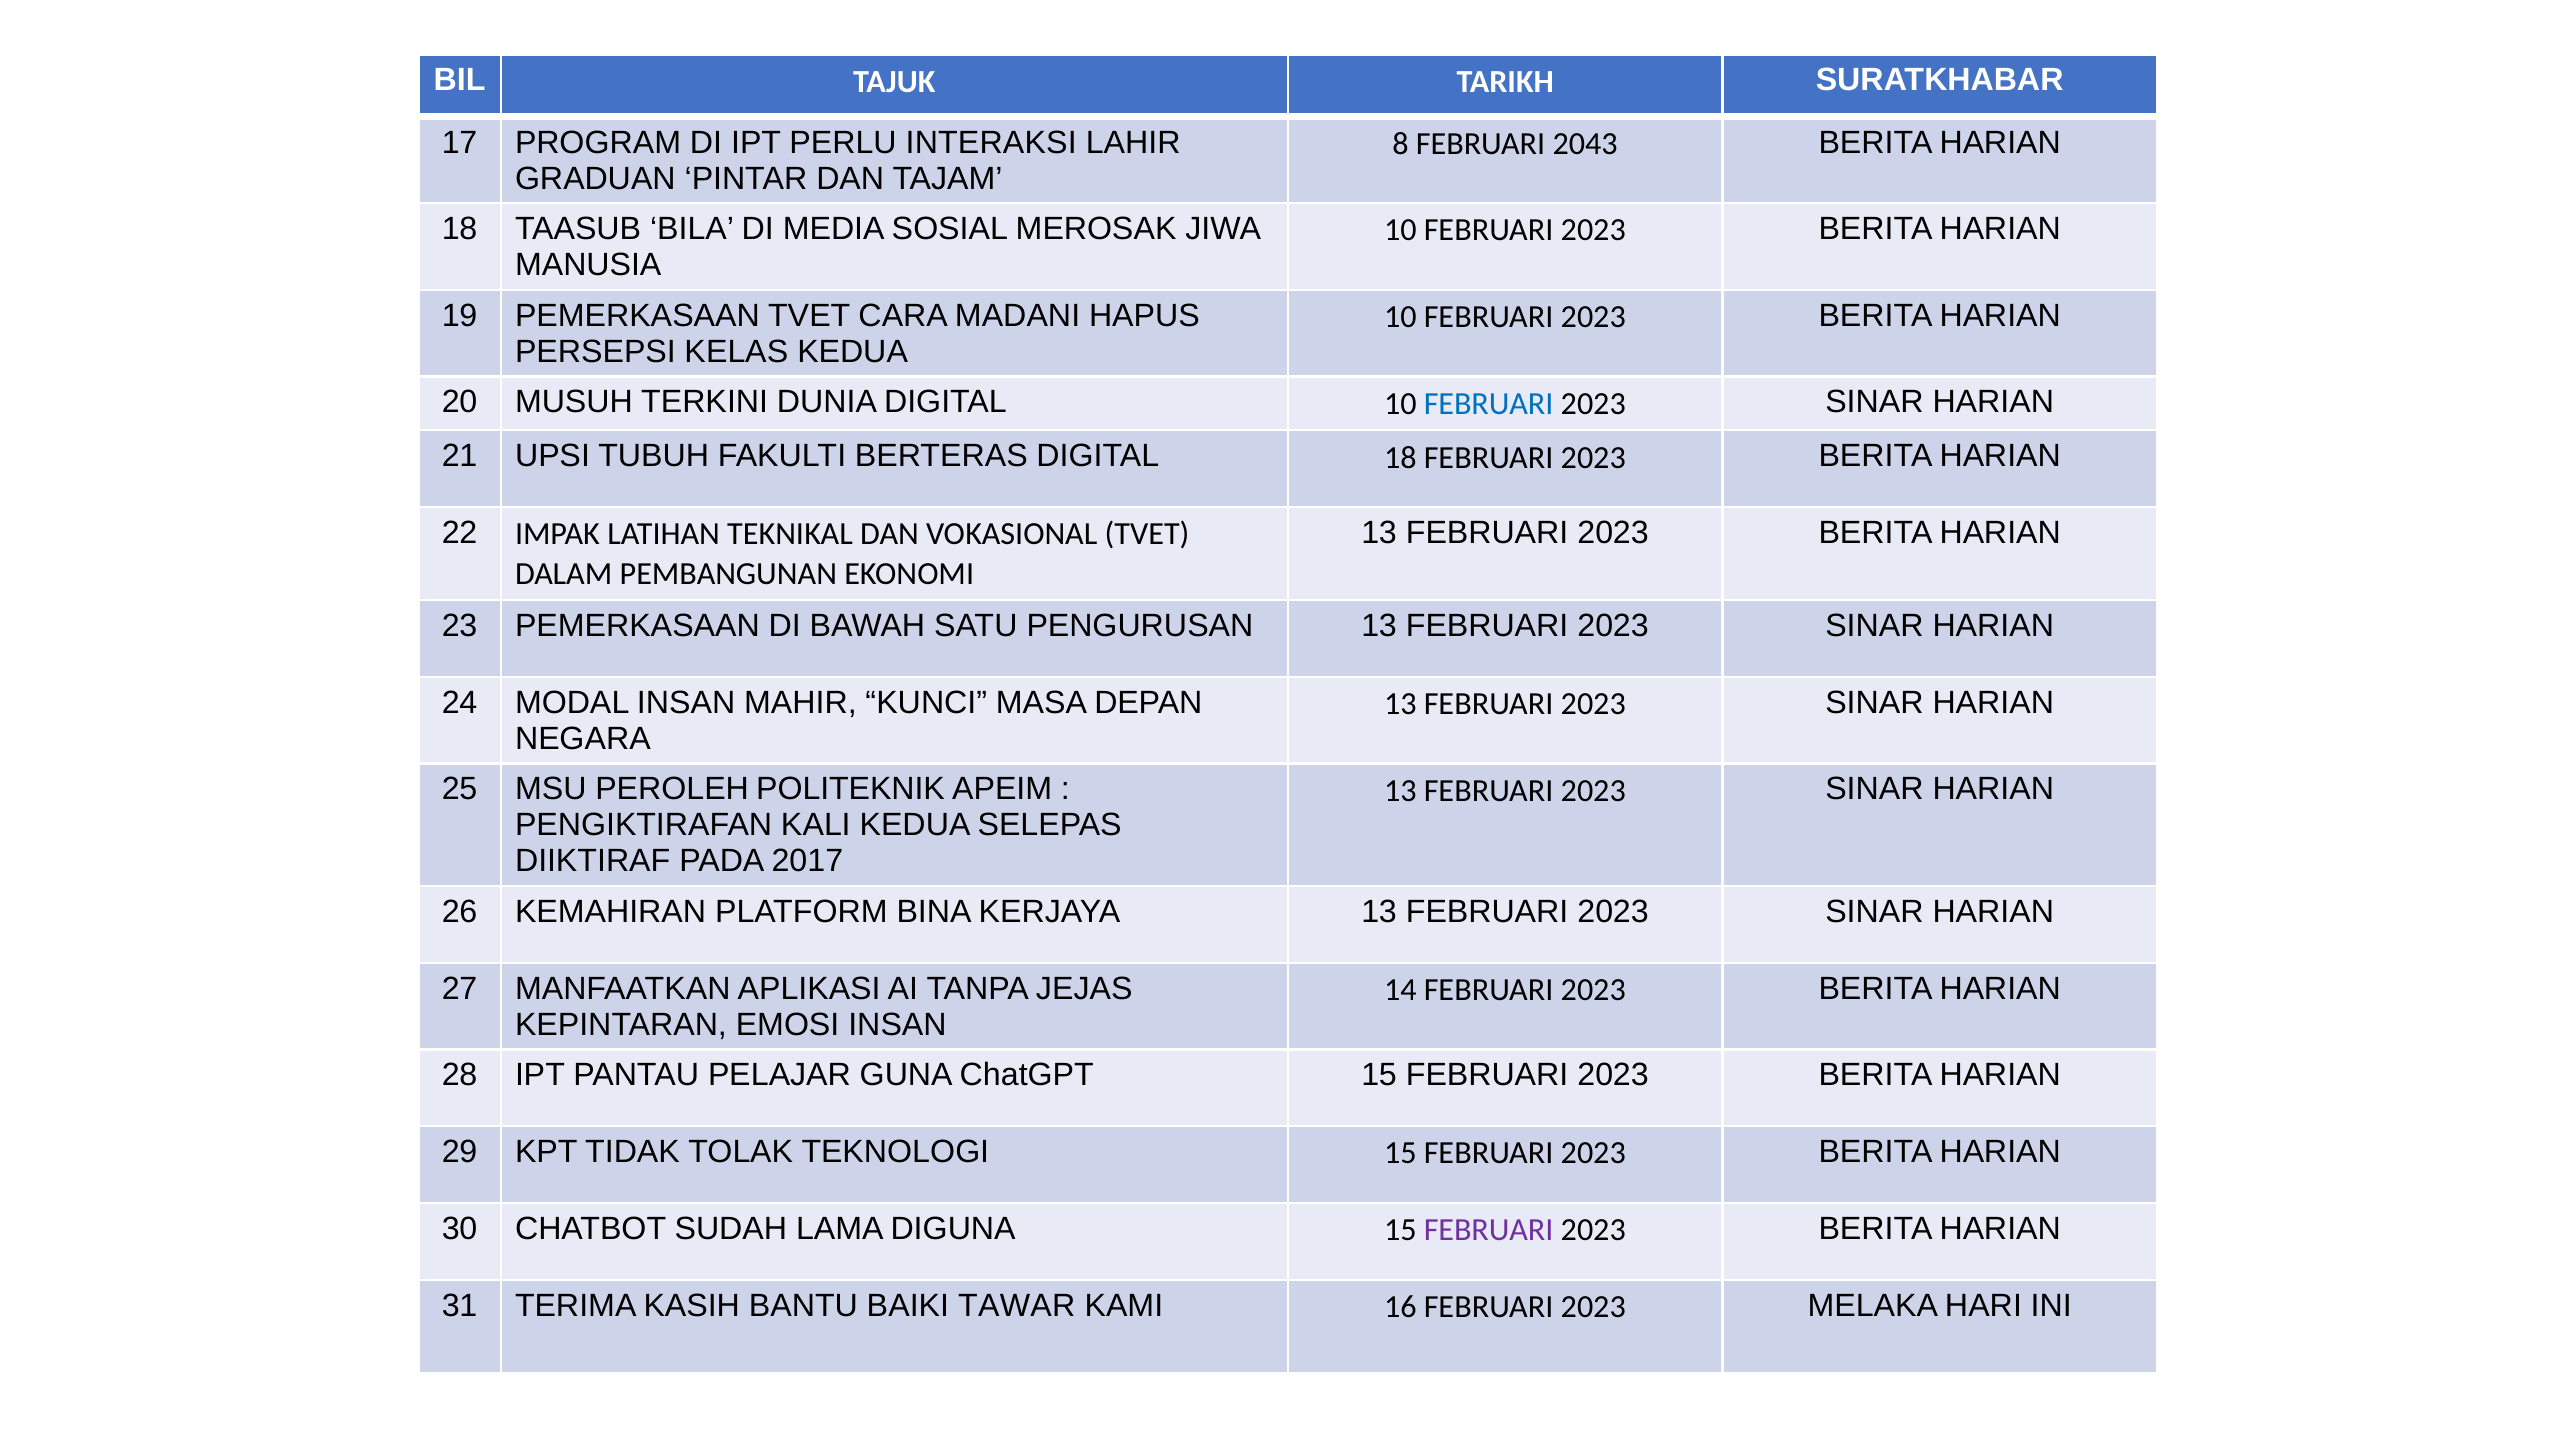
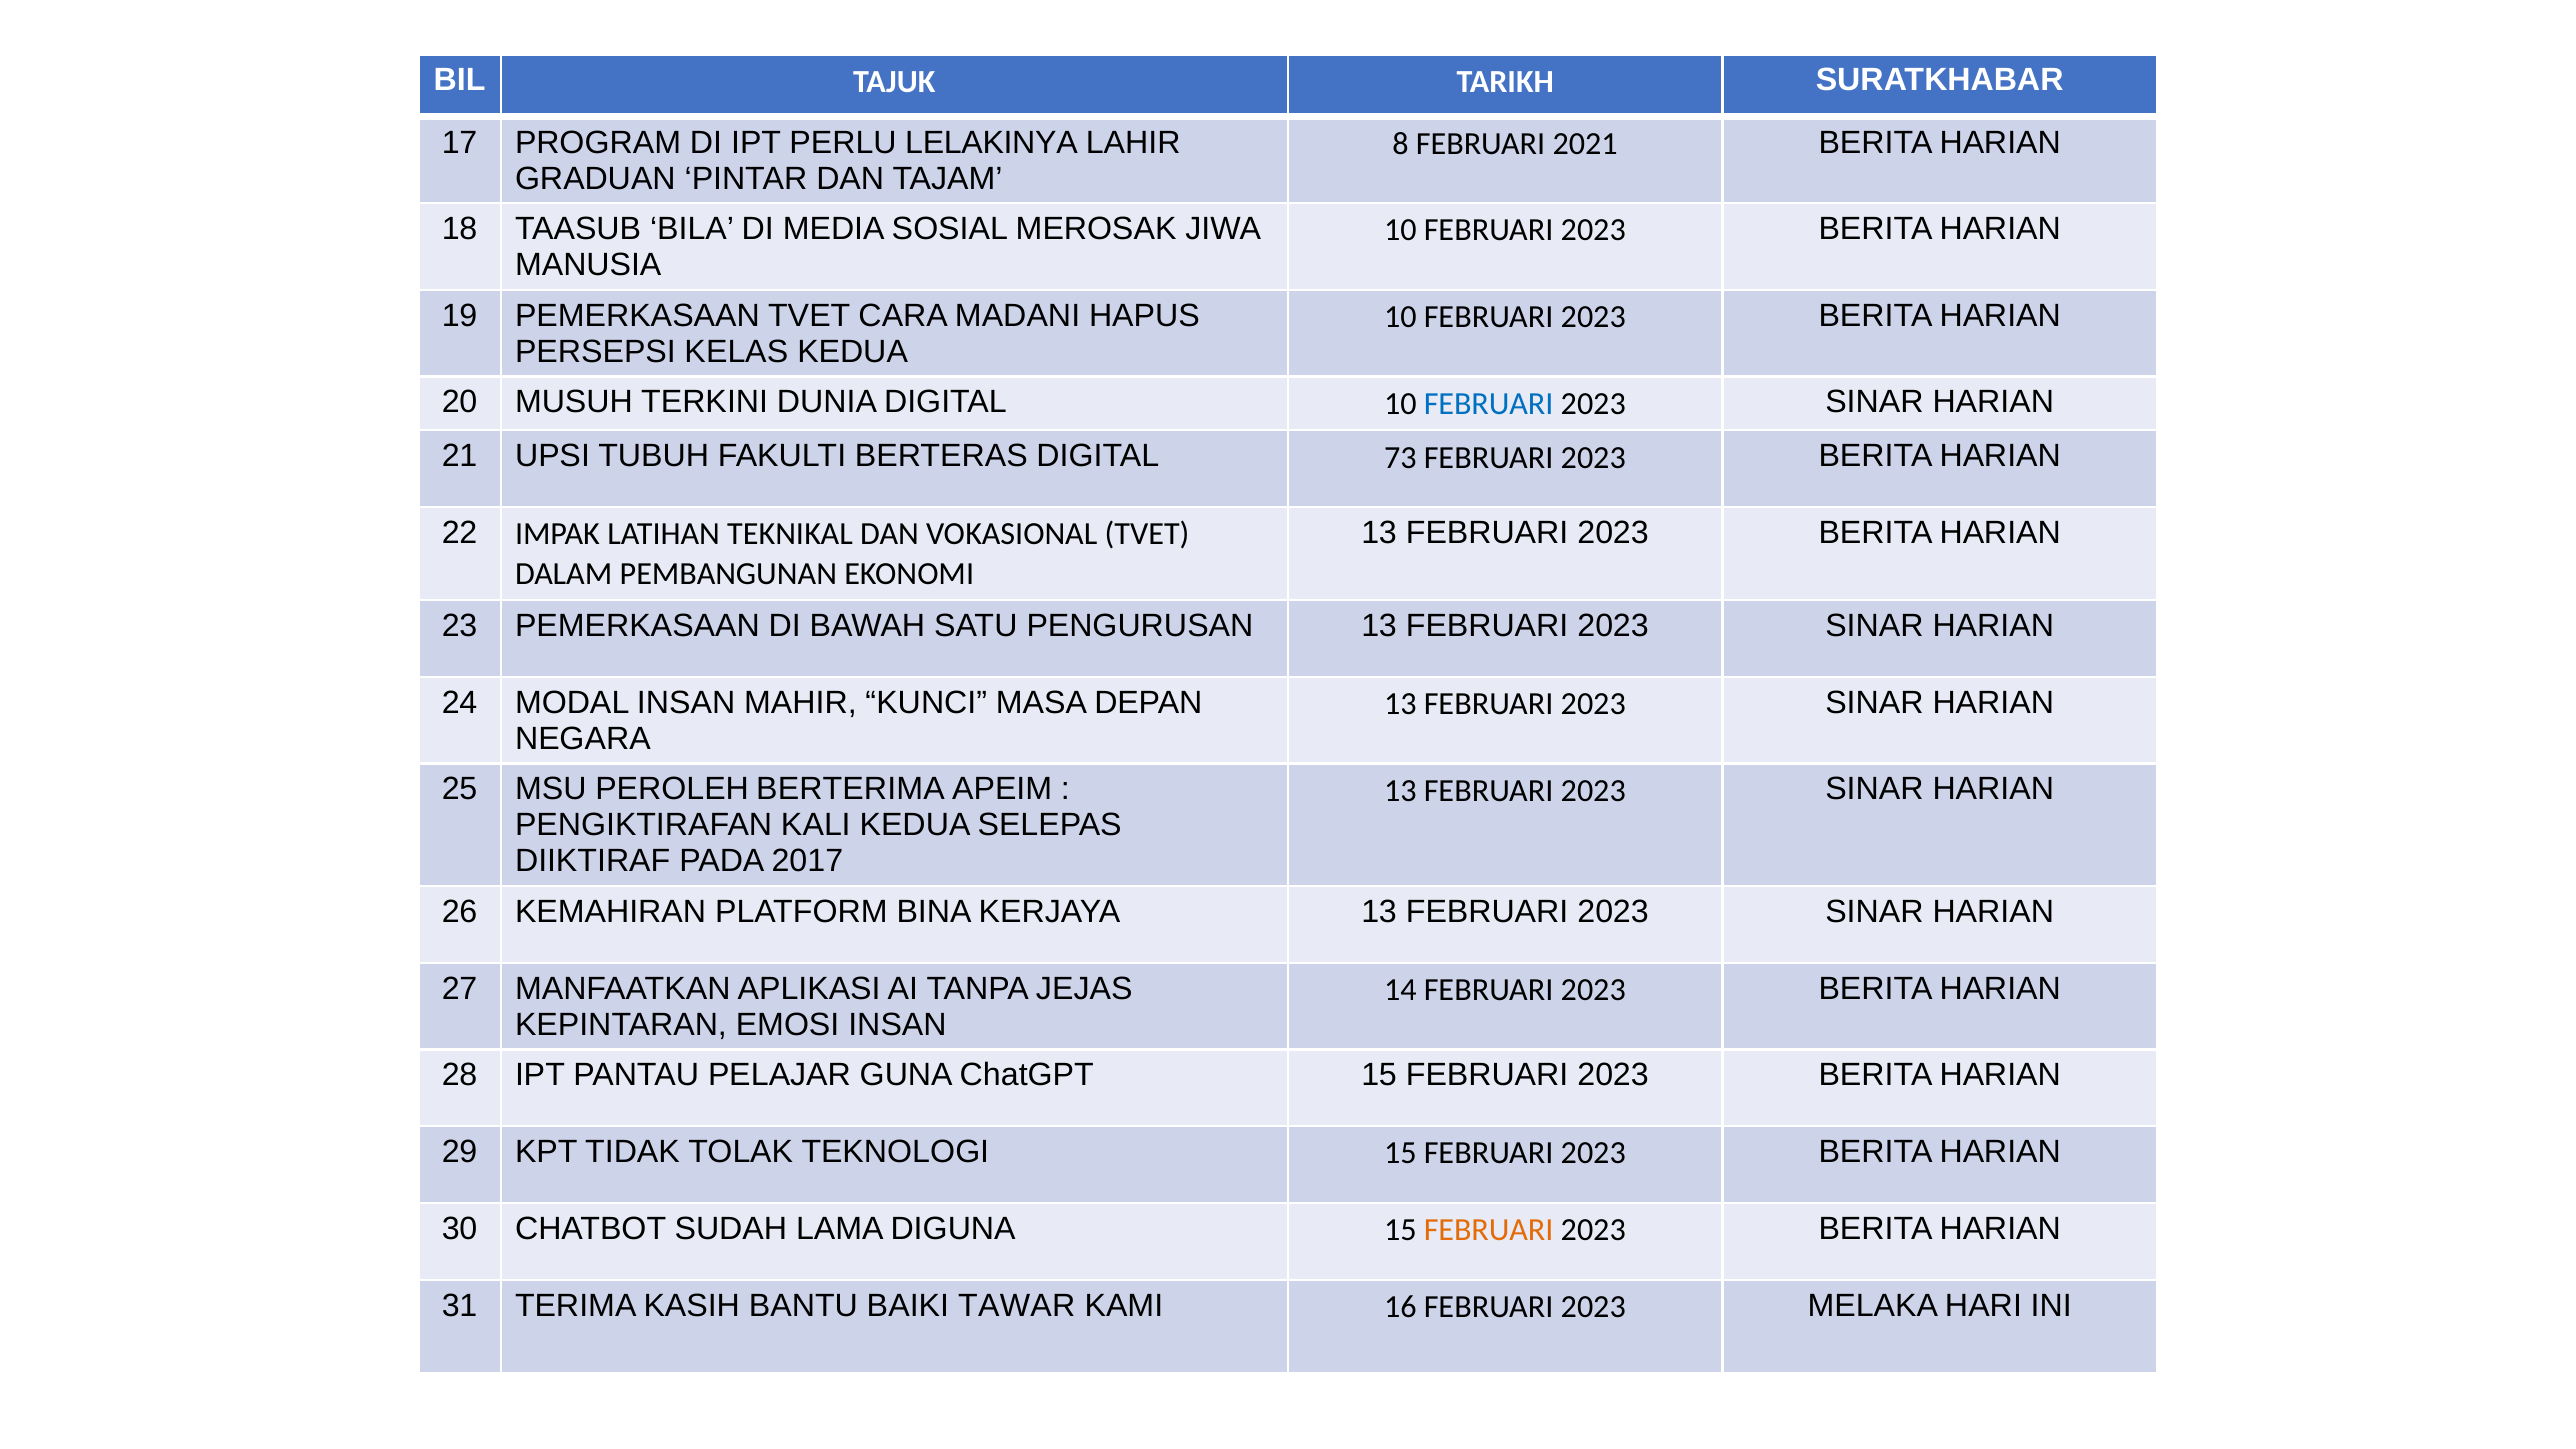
INTERAKSI: INTERAKSI -> LELAKINYA (991, 142)
2043: 2043 -> 2021 (1585, 144)
DIGITAL 18: 18 -> 73 (1400, 457)
POLITEKNIK: POLITEKNIK -> BERTERIMA (850, 789)
FEBRUARI colour: purple -> orange (1489, 1230)
